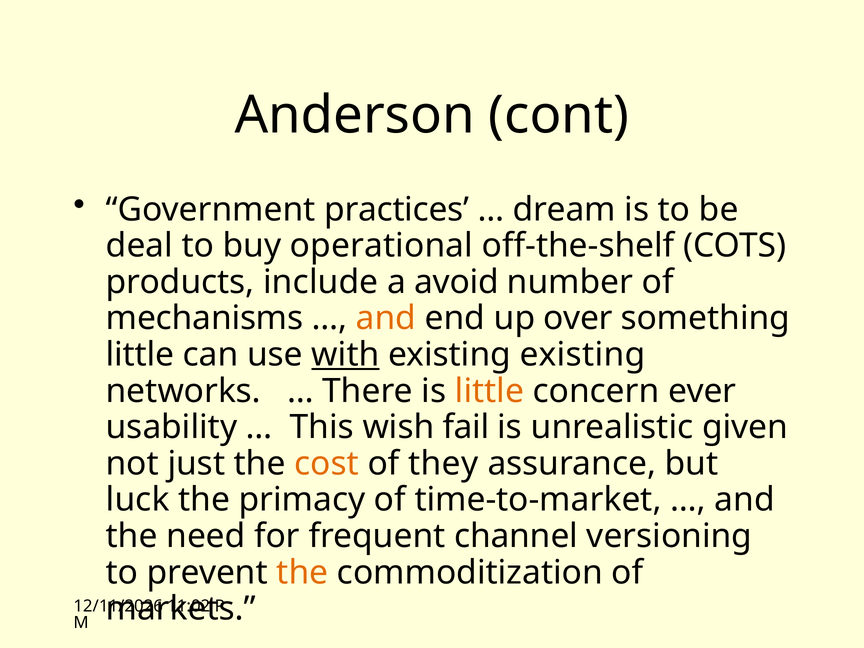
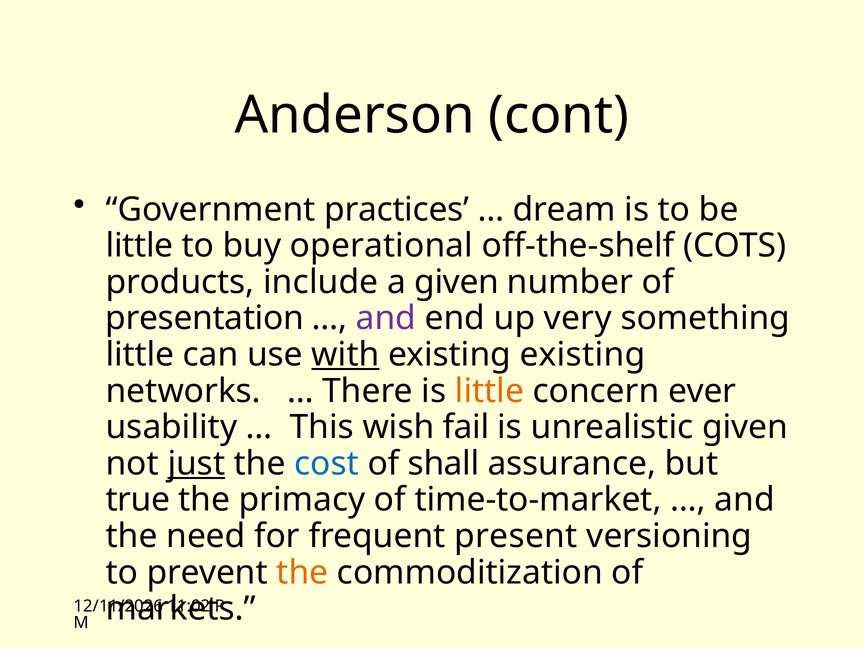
deal: deal -> little (140, 246)
a avoid: avoid -> given (457, 282)
mechanisms: mechanisms -> presentation (205, 318)
and colour: orange -> purple (386, 318)
over: over -> very (578, 318)
just underline: none -> present (196, 464)
cost colour: orange -> blue (327, 464)
they: they -> shall (444, 464)
luck: luck -> true (138, 500)
channel: channel -> present (516, 536)
